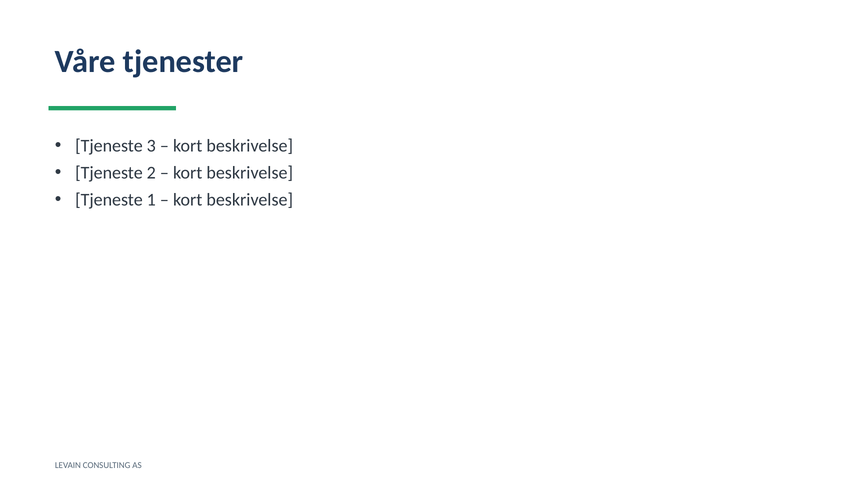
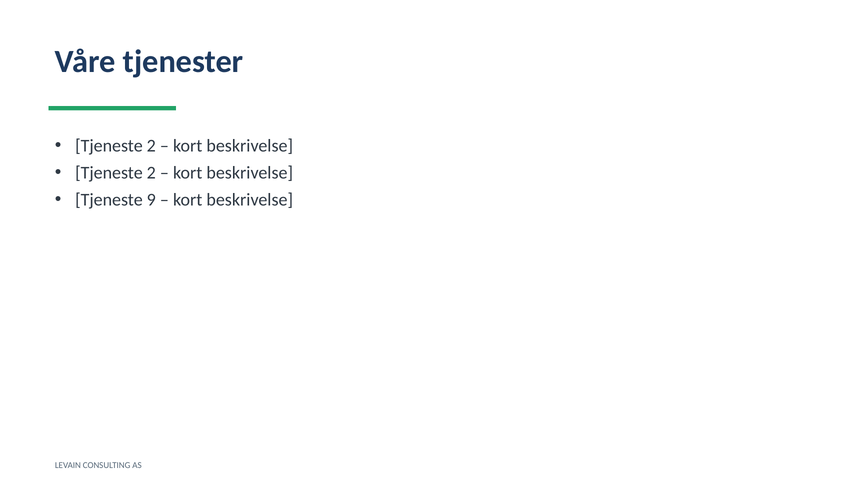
3: 3 -> 2 (151, 146)
1: 1 -> 9 (151, 200)
